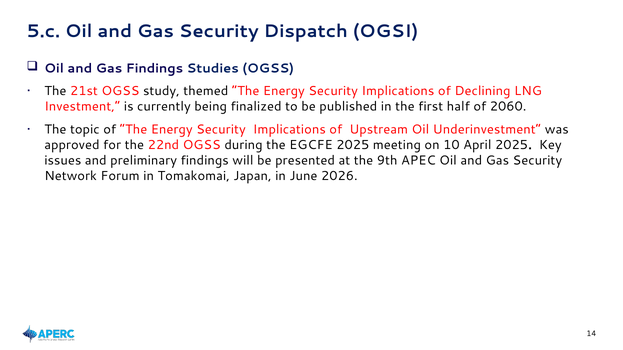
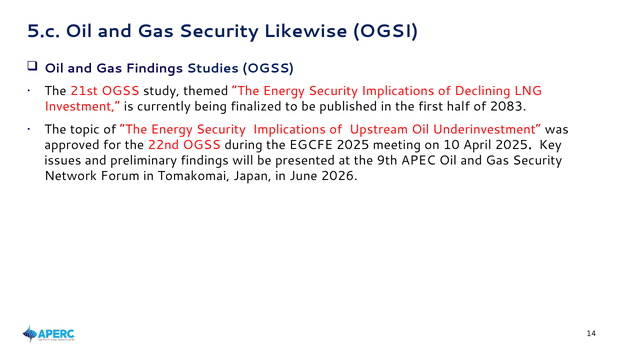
Dispatch: Dispatch -> Likewise (306, 31)
2060: 2060 -> 2083 (508, 107)
